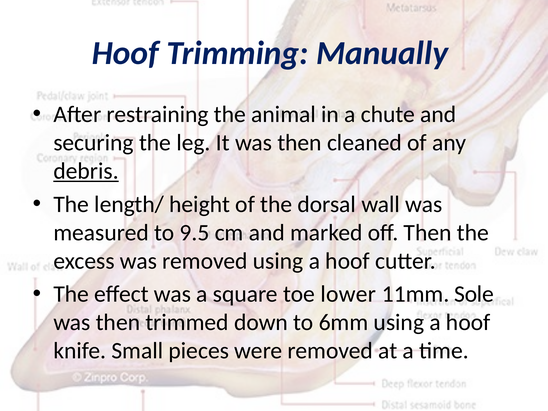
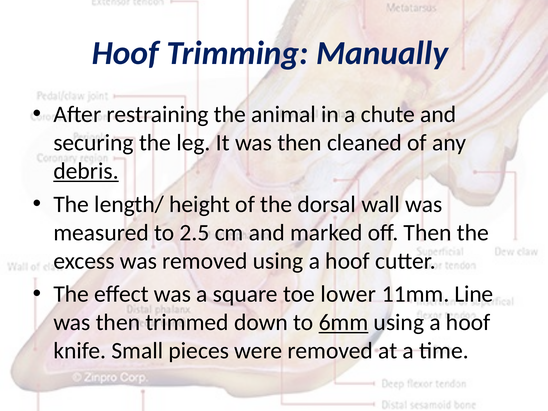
9.5: 9.5 -> 2.5 (194, 233)
Sole: Sole -> Line (474, 294)
6mm underline: none -> present (344, 322)
